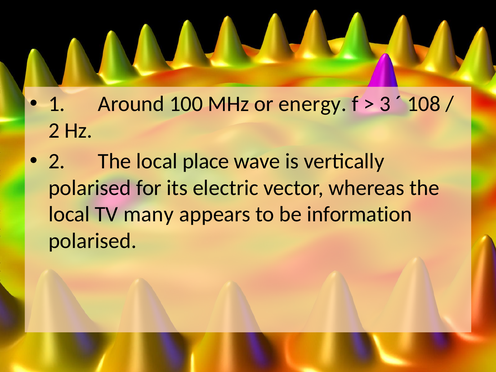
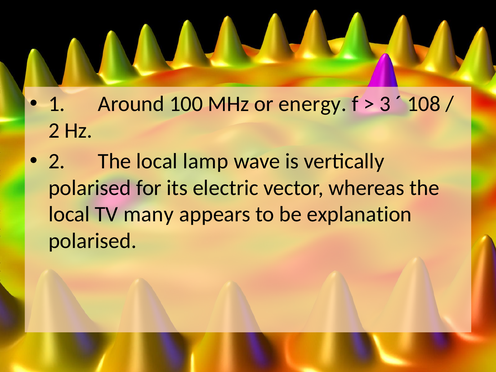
place: place -> lamp (206, 161)
information: information -> explanation (359, 214)
